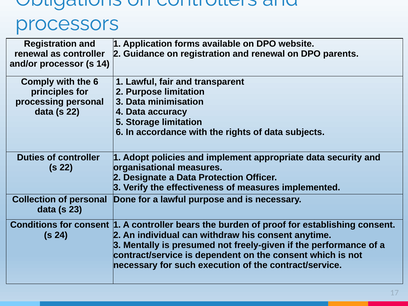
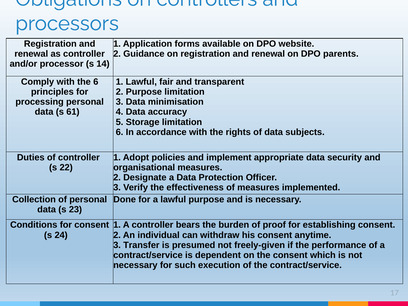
data s 22: 22 -> 61 (73, 112)
Mentally: Mentally -> Transfer (141, 245)
